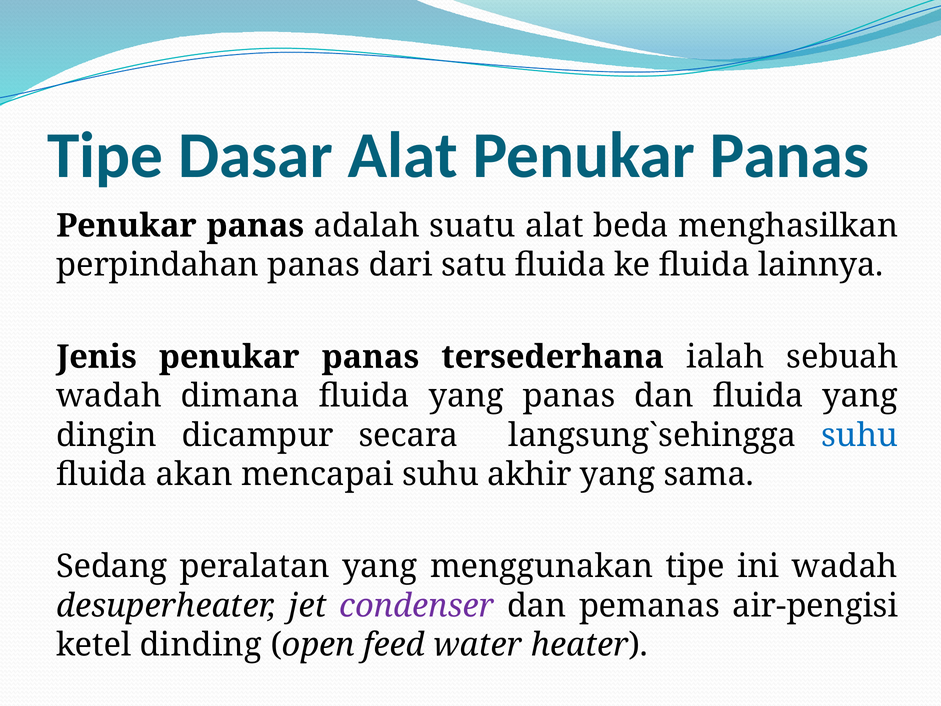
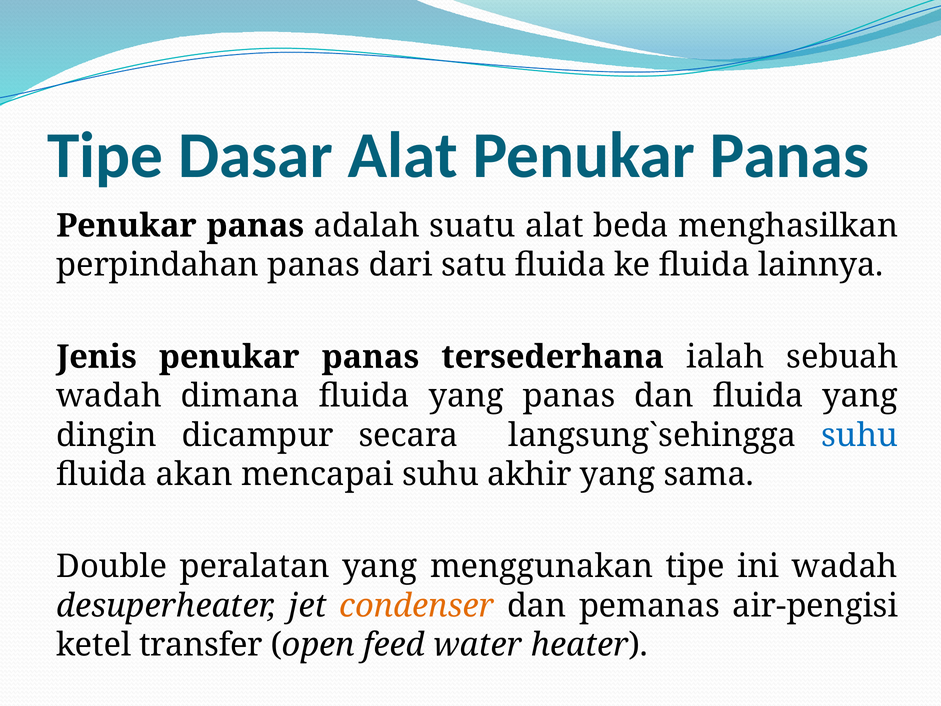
Sedang: Sedang -> Double (112, 566)
condenser colour: purple -> orange (417, 606)
dinding: dinding -> transfer (201, 645)
